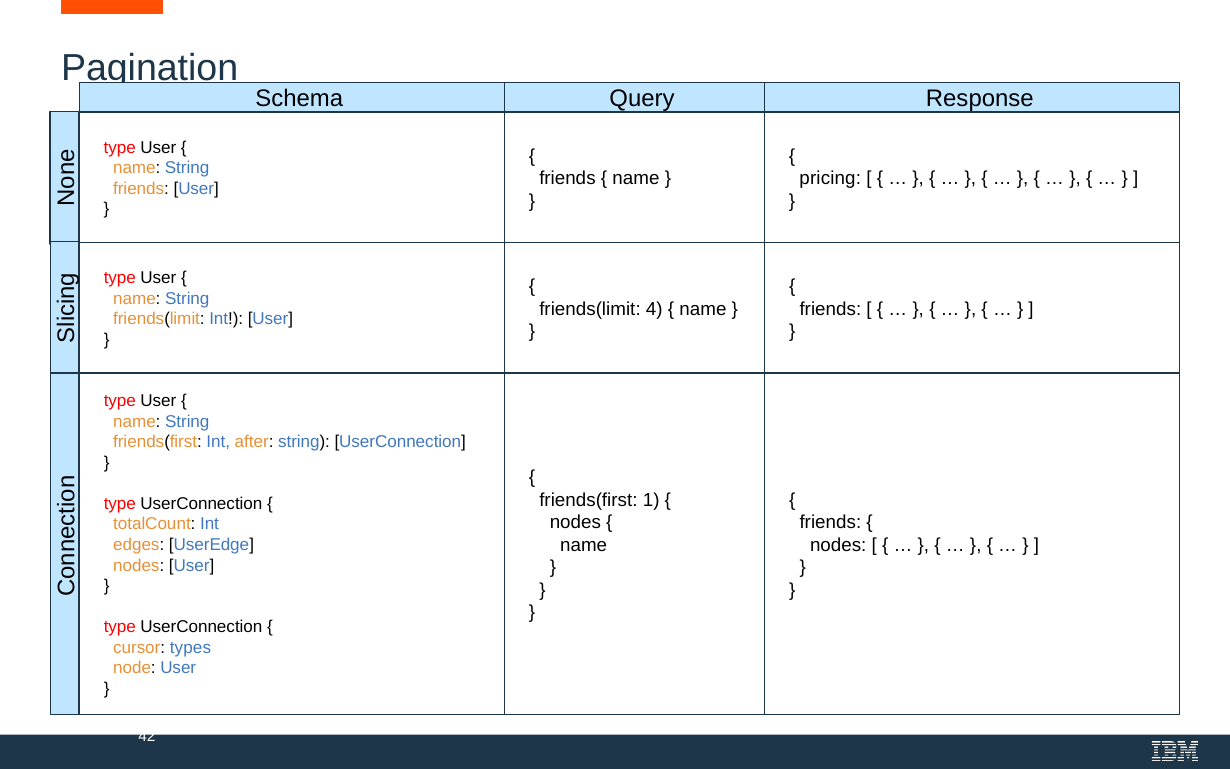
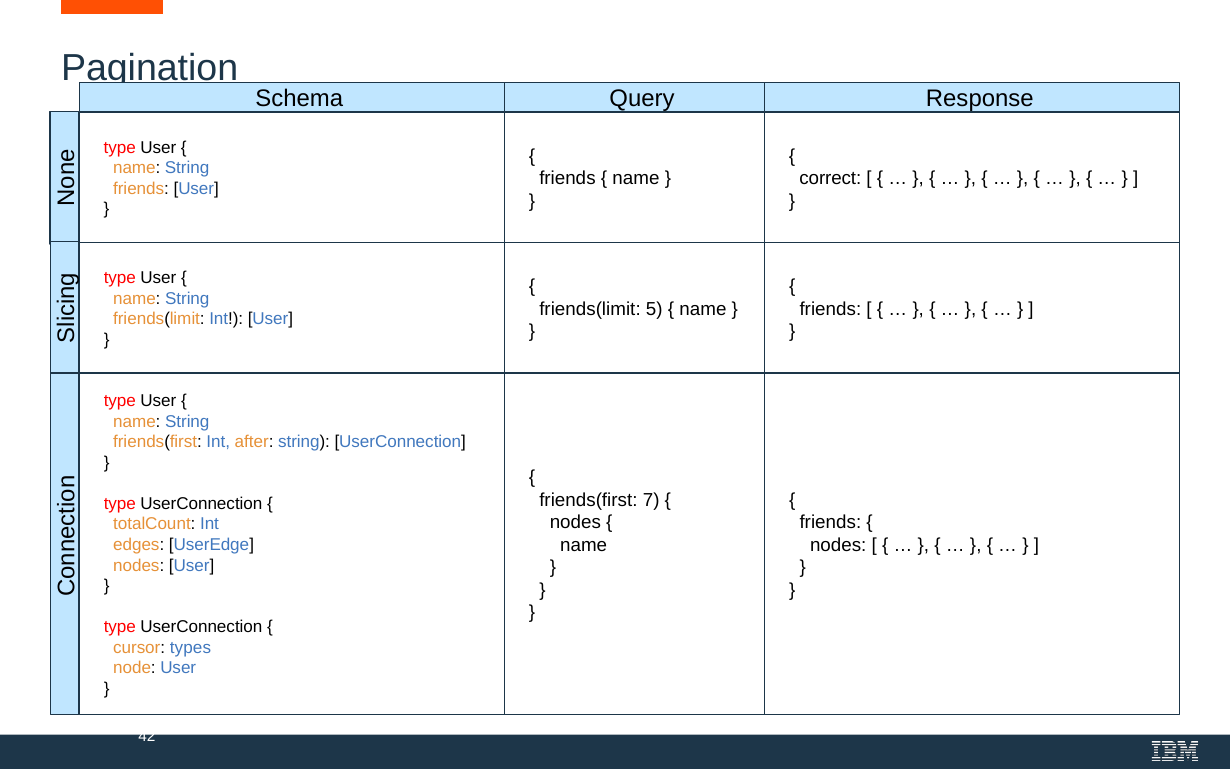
pricing: pricing -> correct (830, 178)
4: 4 -> 5 (654, 309)
1: 1 -> 7 (651, 500)
